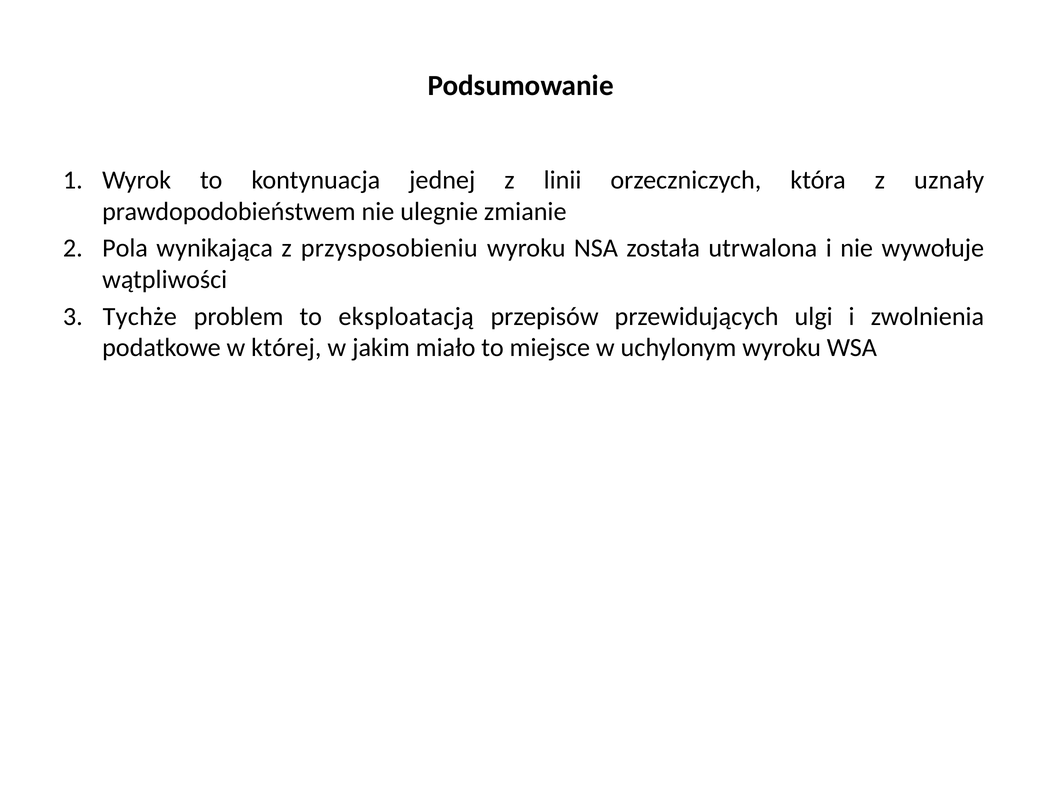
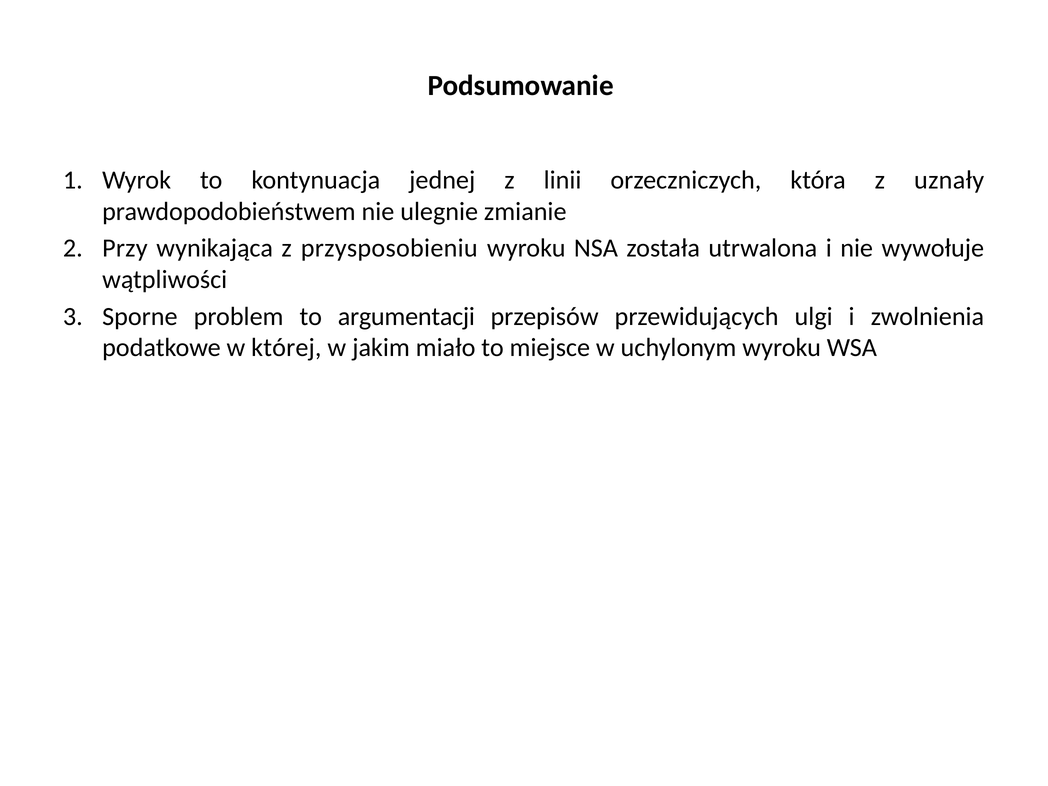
Pola: Pola -> Przy (125, 248)
Tychże: Tychże -> Sporne (140, 316)
eksploatacją: eksploatacją -> argumentacji (406, 316)
